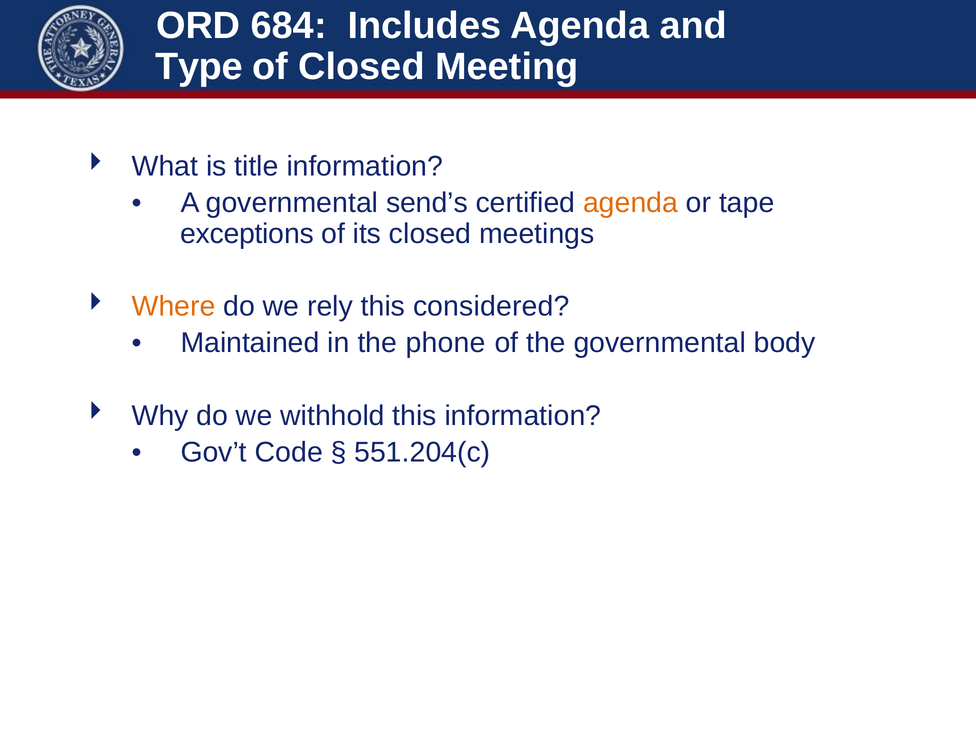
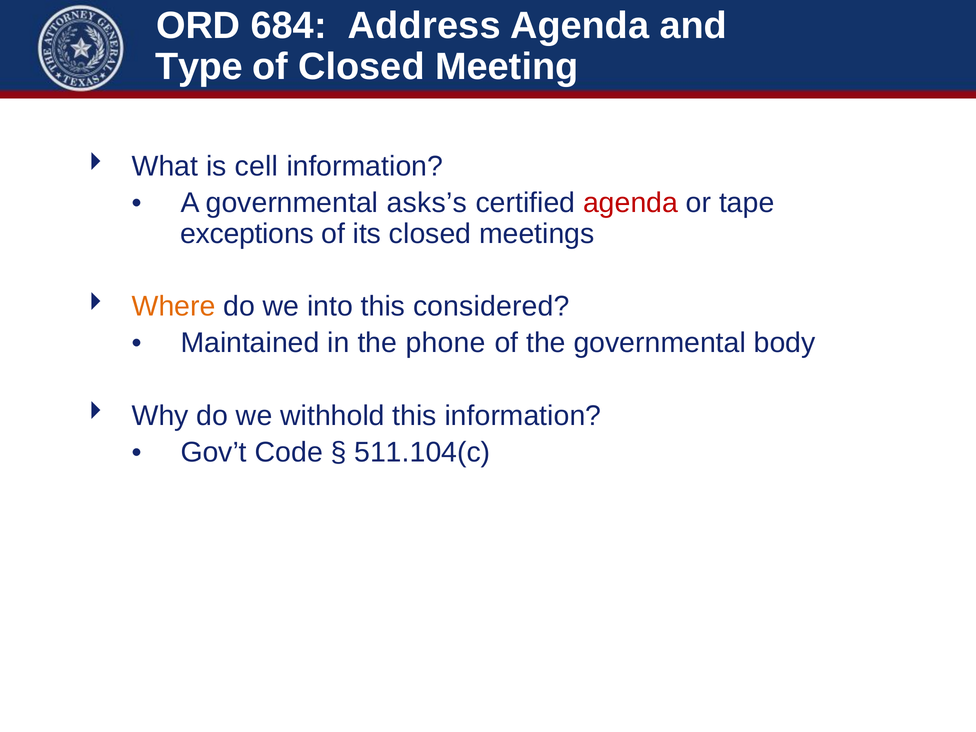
Includes: Includes -> Address (424, 26)
title: title -> cell (256, 166)
send’s: send’s -> asks’s (427, 203)
agenda colour: orange -> red (631, 203)
rely: rely -> into (330, 306)
551.204(c: 551.204(c -> 511.104(c (422, 452)
